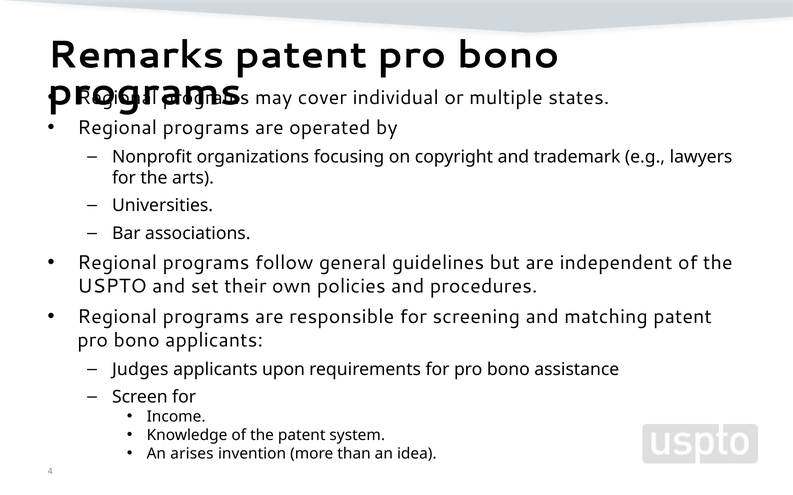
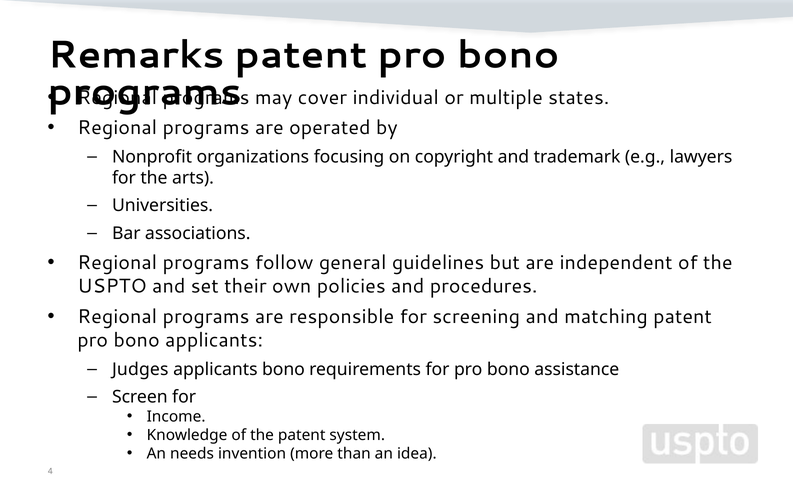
applicants upon: upon -> bono (283, 370)
arises: arises -> needs (192, 454)
